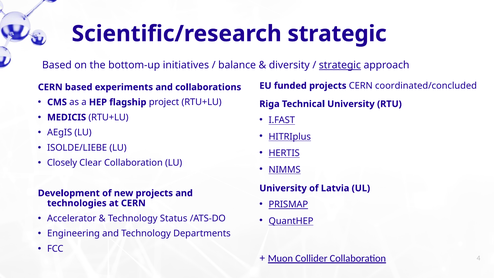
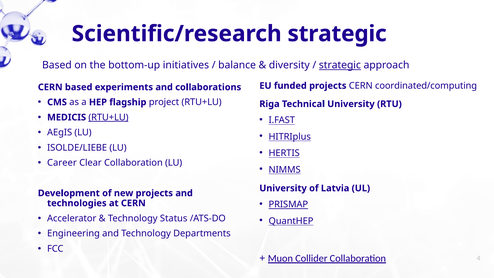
coordinated/concluded: coordinated/concluded -> coordinated/computing (426, 86)
RTU+LU underline: none -> present (108, 117)
Closely: Closely -> Career (62, 163)
